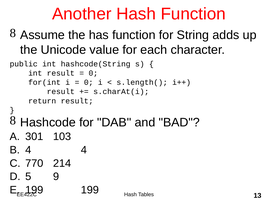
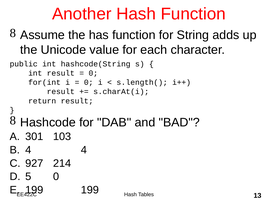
770: 770 -> 927 (34, 164)
5 9: 9 -> 0 (56, 177)
